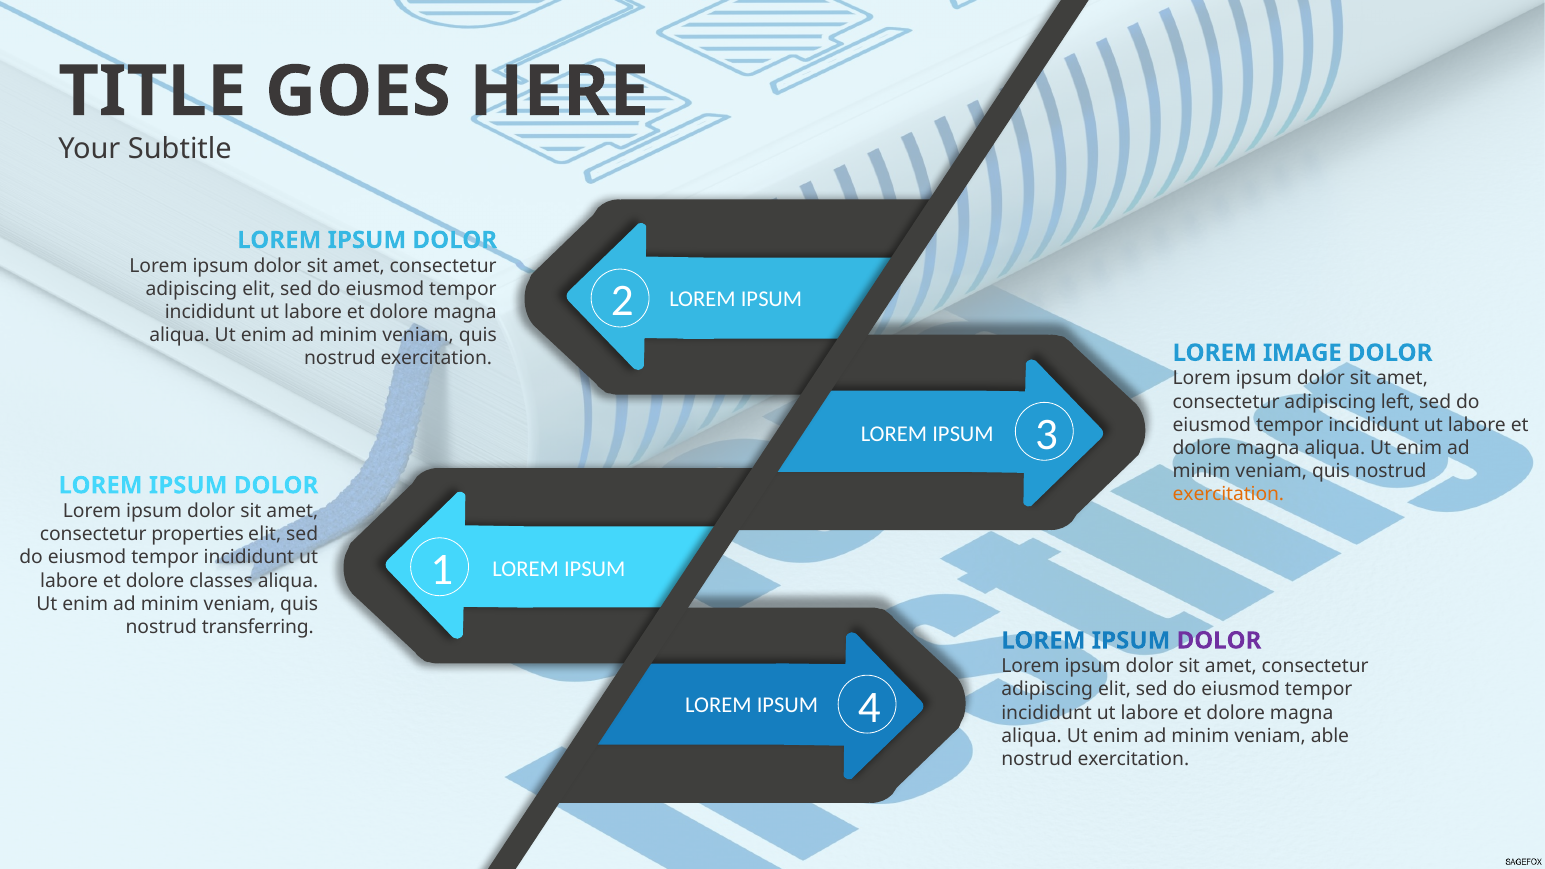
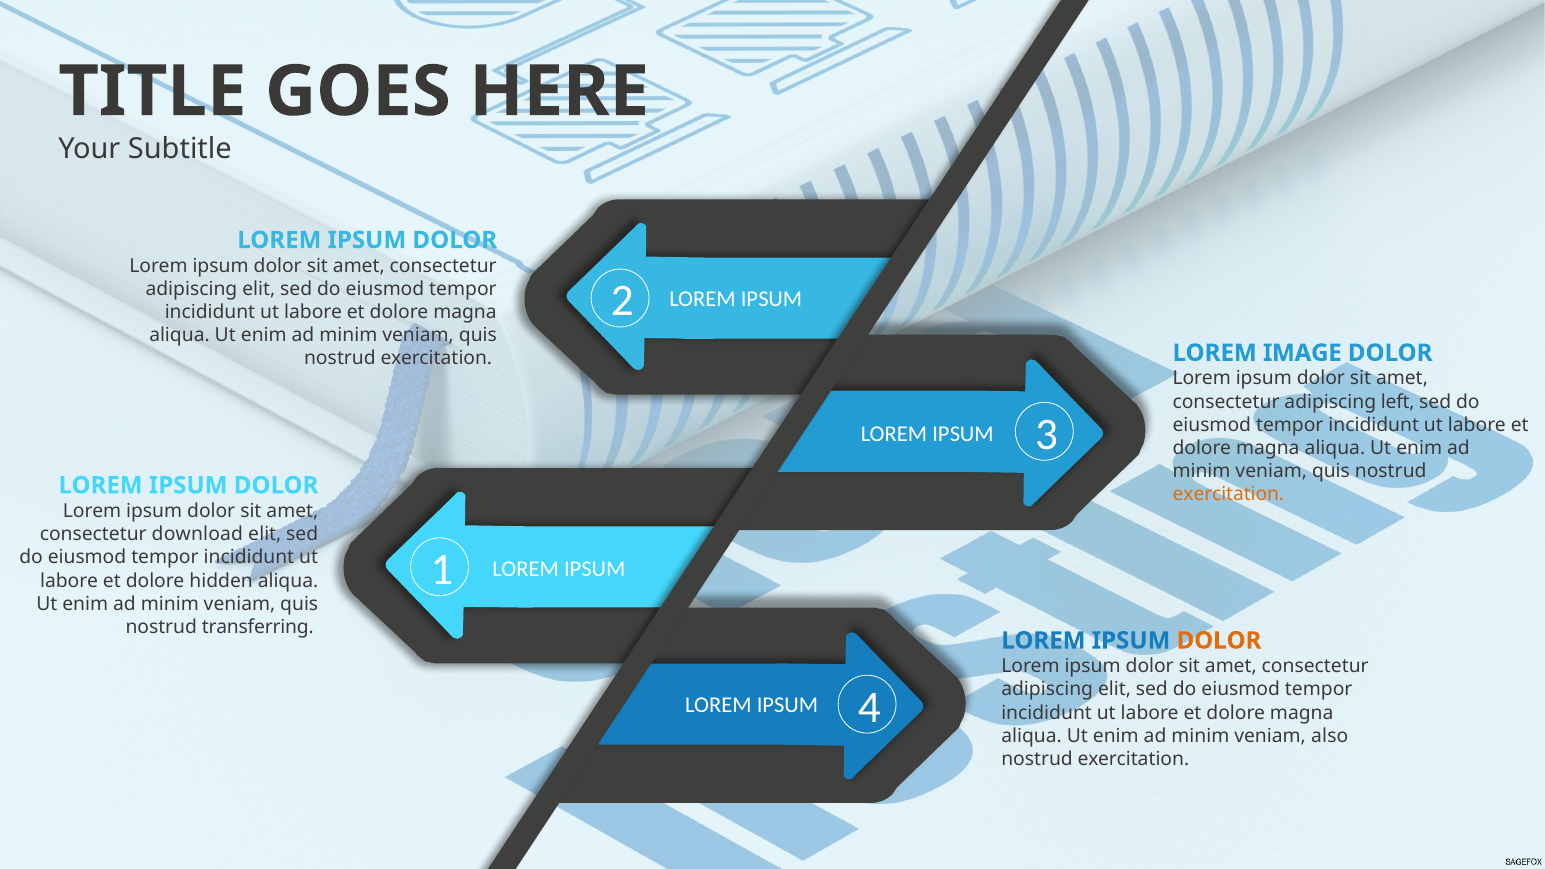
properties: properties -> download (197, 534)
classes: classes -> hidden (221, 581)
DOLOR colour: purple -> orange (1219, 641)
able: able -> also (1330, 736)
